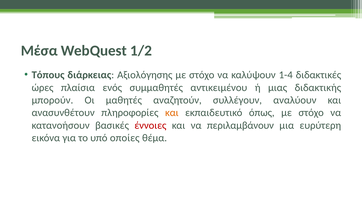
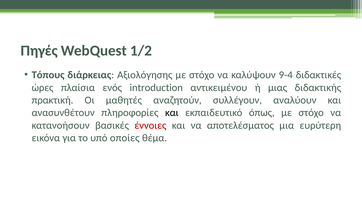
Μέσα: Μέσα -> Πηγές (39, 51)
1-4: 1-4 -> 9-4 (286, 75)
συμμαθητές: συμμαθητές -> introduction (156, 88)
μπορούν: μπορούν -> πρακτική (52, 100)
και colour: orange -> black (172, 113)
περιλαμβάνουν: περιλαμβάνουν -> αποτελέσματος (240, 126)
